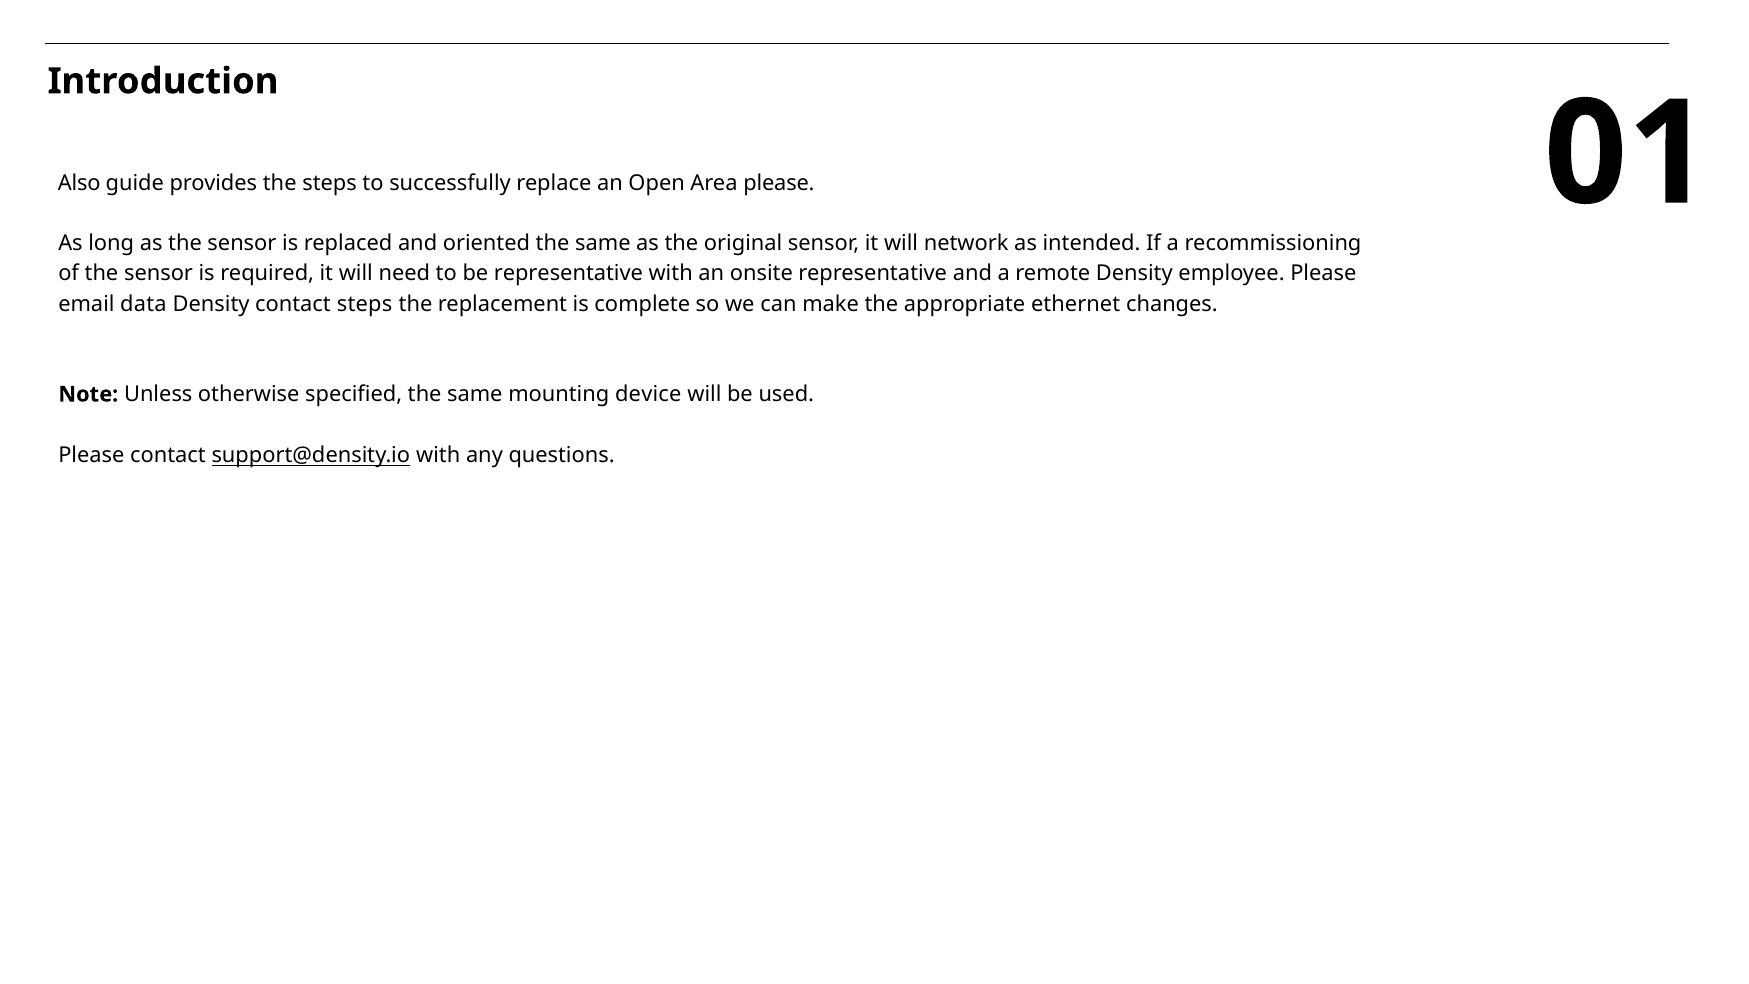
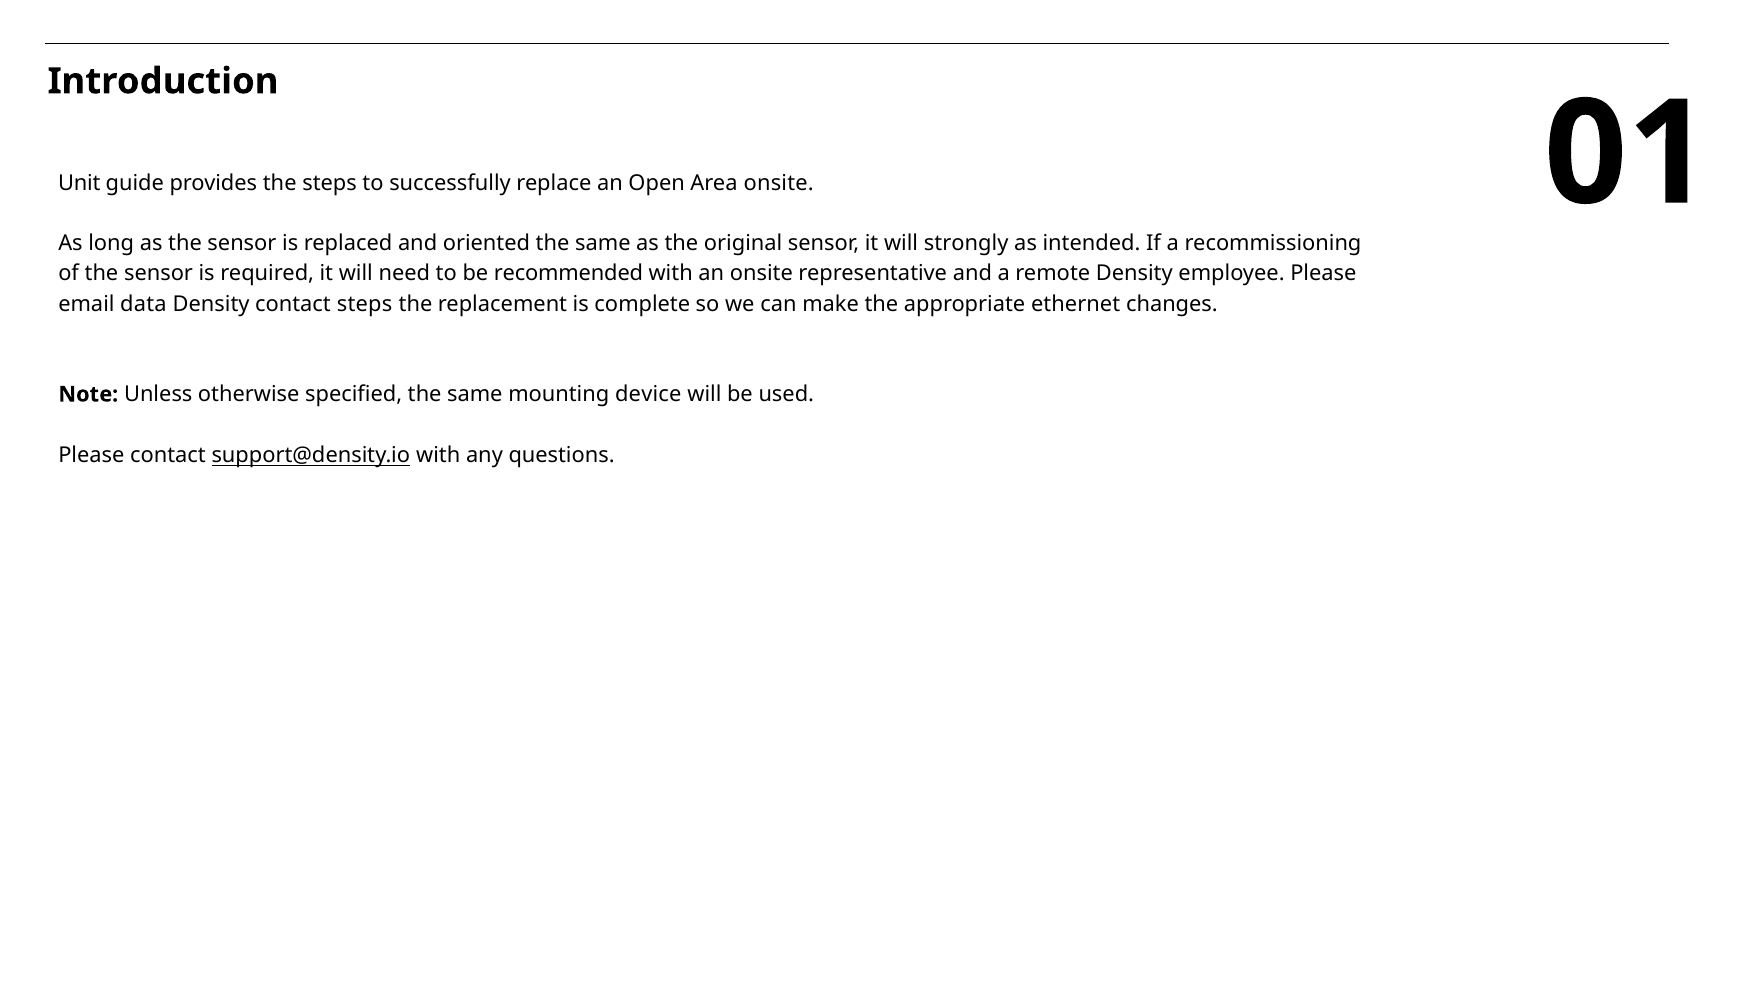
Also: Also -> Unit (79, 183)
Area please: please -> onsite (779, 183)
network: network -> strongly (966, 243)
be representative: representative -> recommended (568, 274)
